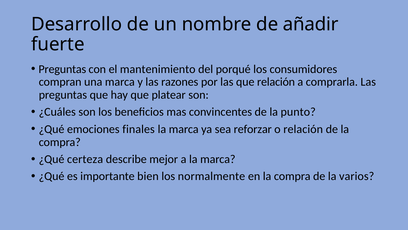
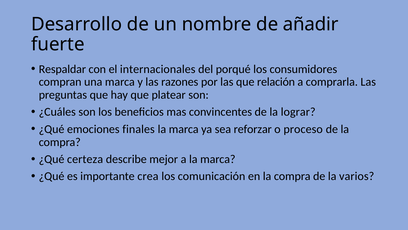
Preguntas: Preguntas -> Respaldar (62, 69)
mantenimiento: mantenimiento -> internacionales (158, 69)
punto: punto -> lograr (298, 112)
o relación: relación -> proceso (303, 129)
bien: bien -> crea (148, 176)
normalmente: normalmente -> comunicación (212, 176)
